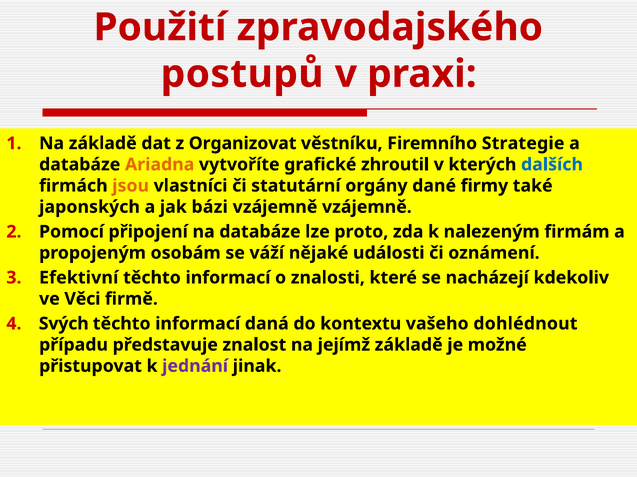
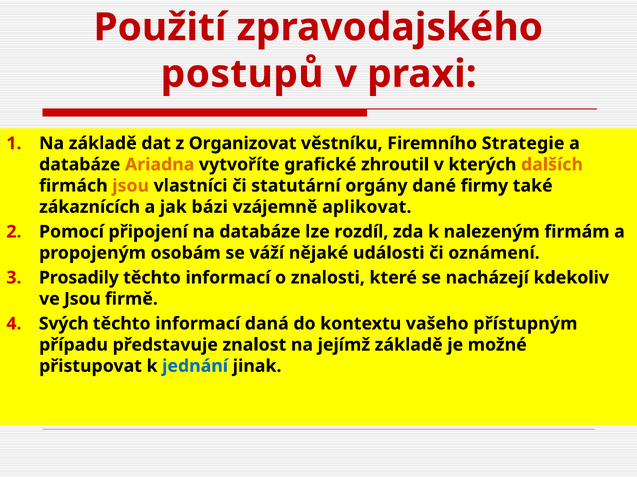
dalších colour: blue -> orange (552, 165)
japonských: japonských -> zákaznících (90, 207)
vzájemně vzájemně: vzájemně -> aplikovat (367, 207)
proto: proto -> rozdíl (361, 232)
Efektivní: Efektivní -> Prosadily (79, 278)
ve Věci: Věci -> Jsou (82, 299)
dohlédnout: dohlédnout -> přístupným (525, 324)
jednání colour: purple -> blue (195, 367)
